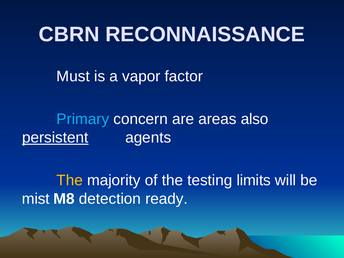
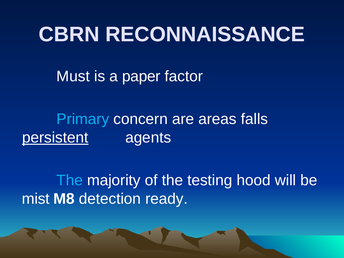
vapor: vapor -> paper (141, 76)
also: also -> falls (254, 119)
The colour: yellow -> light blue (70, 180)
limits: limits -> hood (254, 180)
